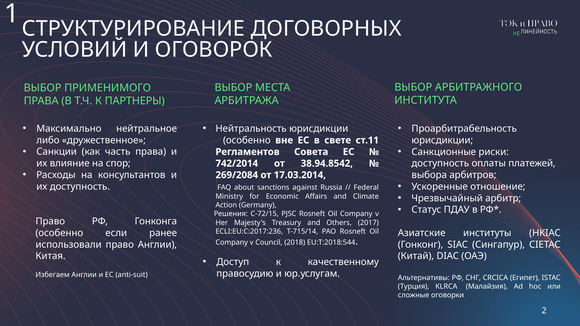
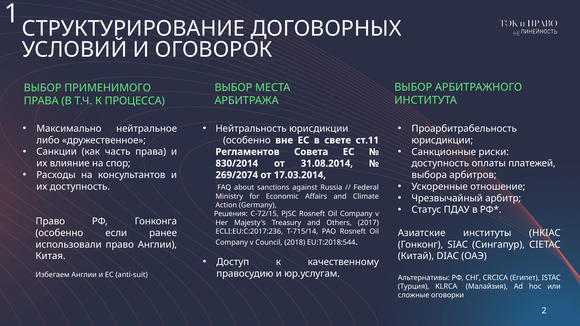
ПАРТНЕРЫ: ПАРТНЕРЫ -> ПРОЦЕССА (135, 101)
742/2014: 742/2014 -> 830/2014 (237, 164)
38.94.8542: 38.94.8542 -> 31.08.2014 (327, 164)
269/2084: 269/2084 -> 269/2074 (237, 175)
